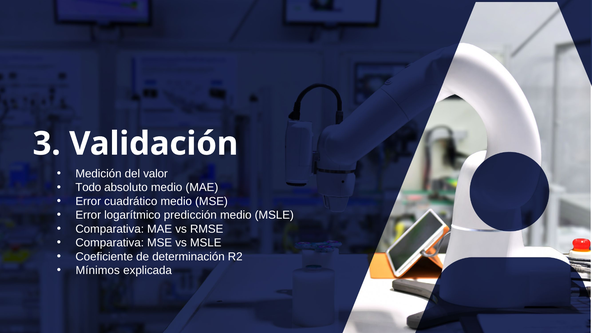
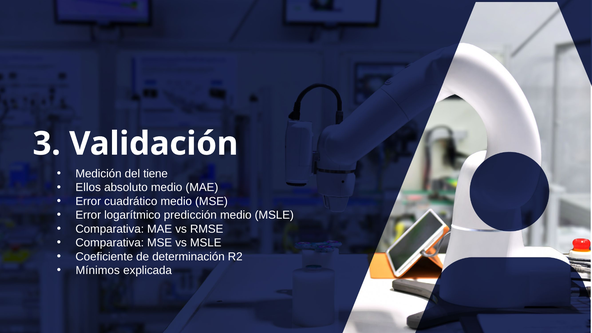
valor: valor -> tiene (156, 174)
Todo: Todo -> Ellos (88, 187)
